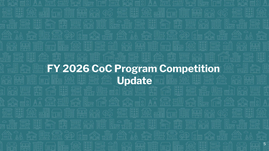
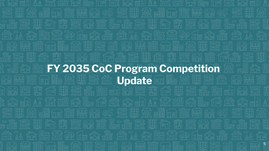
2026: 2026 -> 2035 (76, 69)
